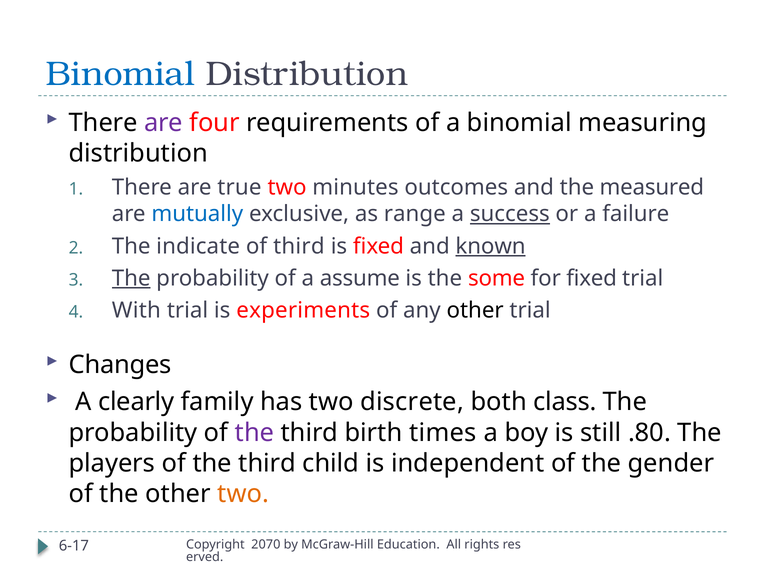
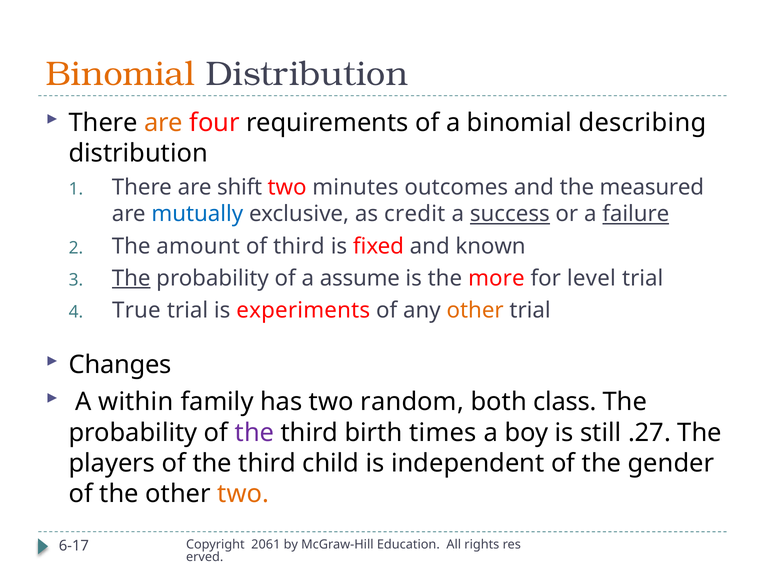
Binomial colour: blue -> orange (120, 74)
are colour: purple -> orange (163, 123)
measuring: measuring -> describing (642, 123)
true: true -> shift (240, 187)
range: range -> credit (415, 214)
failure underline: none -> present (636, 214)
indicate: indicate -> amount (198, 246)
known underline: present -> none (491, 246)
some: some -> more (496, 278)
for fixed: fixed -> level (591, 278)
With: With -> True (136, 310)
other colour: black -> orange (475, 310)
clearly: clearly -> within (136, 402)
discrete: discrete -> random (412, 402)
.80: .80 -> .27 (649, 432)
2070: 2070 -> 2061 (266, 544)
